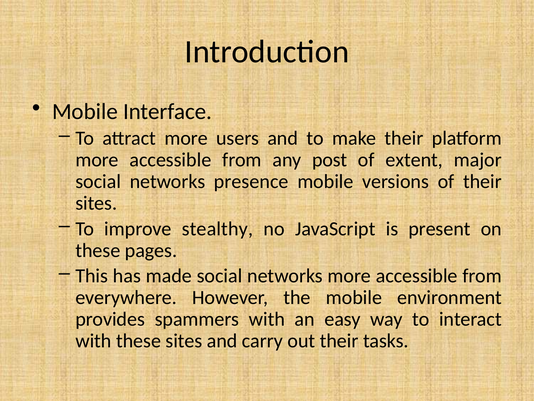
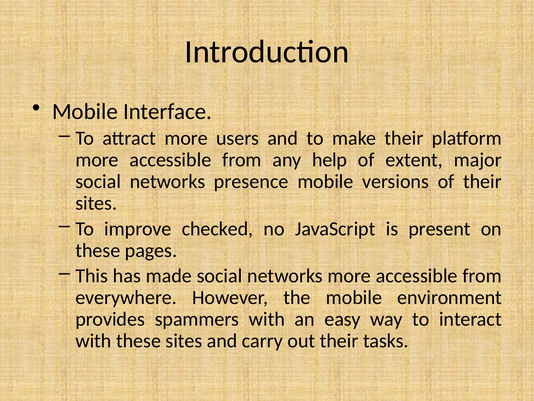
post: post -> help (330, 160)
stealthy: stealthy -> checked (217, 228)
